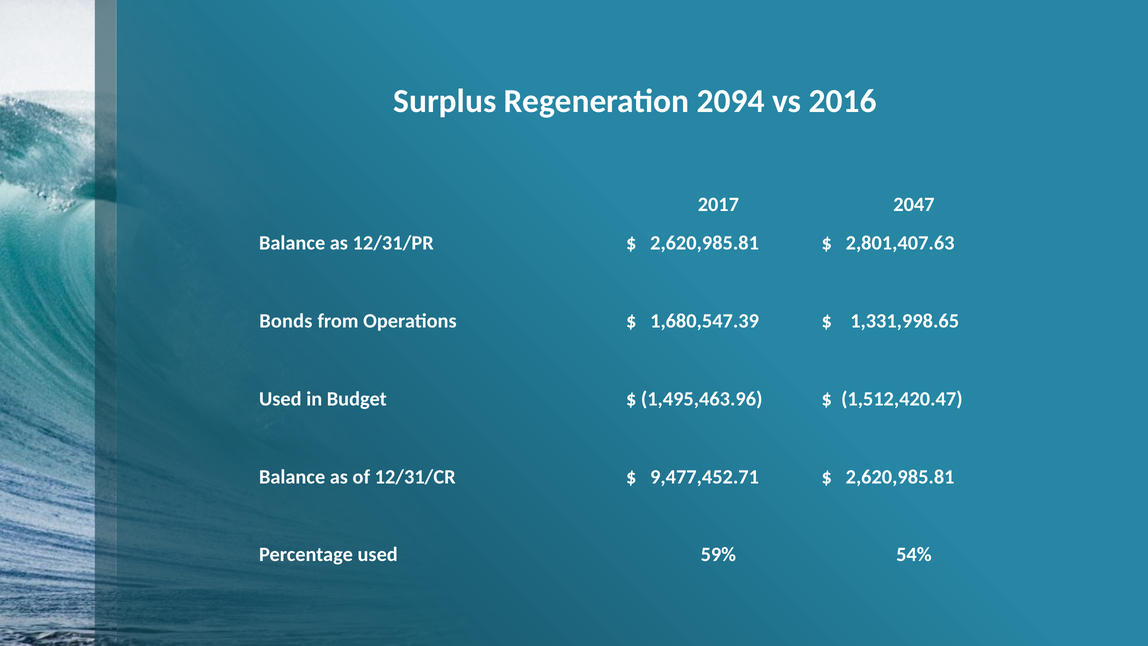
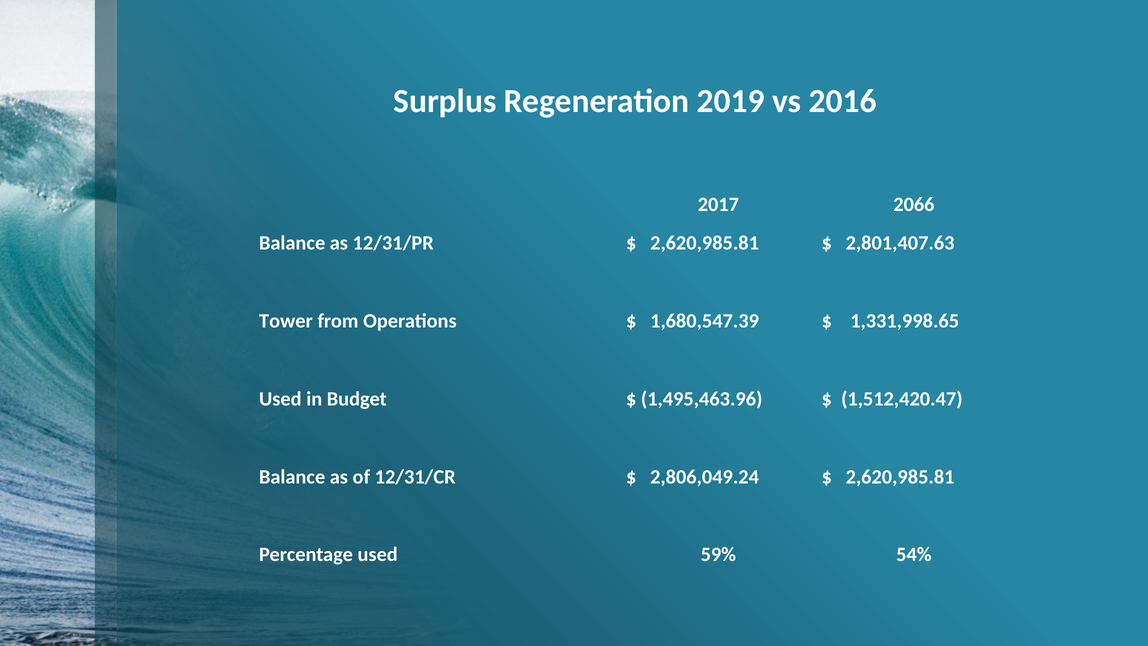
2094: 2094 -> 2019 (731, 101)
2047: 2047 -> 2066 (914, 204)
Bonds: Bonds -> Tower (286, 321)
9,477,452.71: 9,477,452.71 -> 2,806,049.24 (705, 477)
